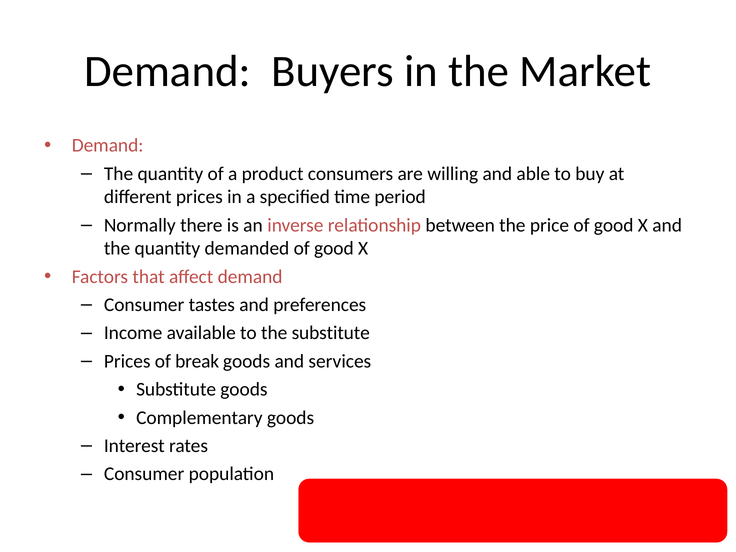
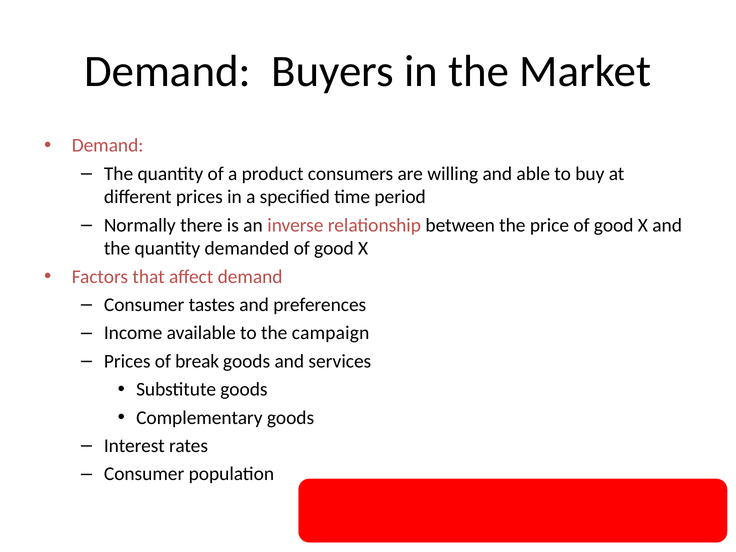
the substitute: substitute -> campaign (331, 333)
